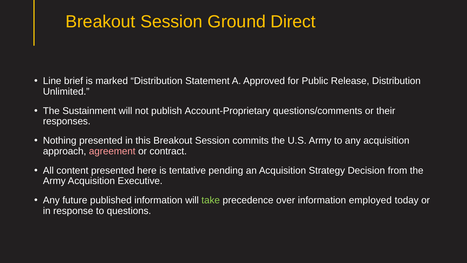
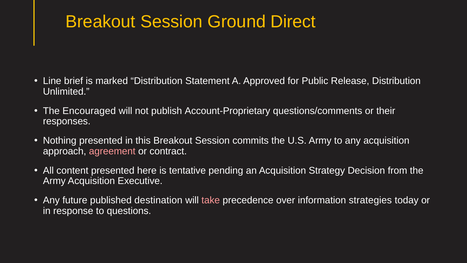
Sustainment: Sustainment -> Encouraged (89, 111)
published information: information -> destination (158, 200)
take colour: light green -> pink (211, 200)
employed: employed -> strategies (370, 200)
